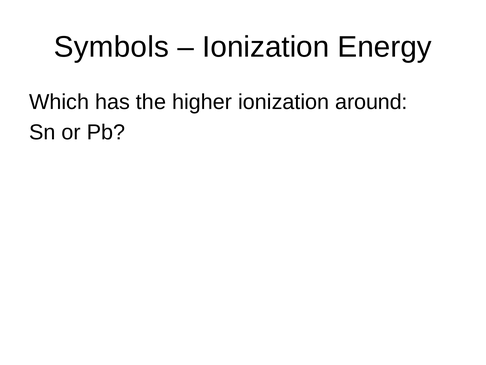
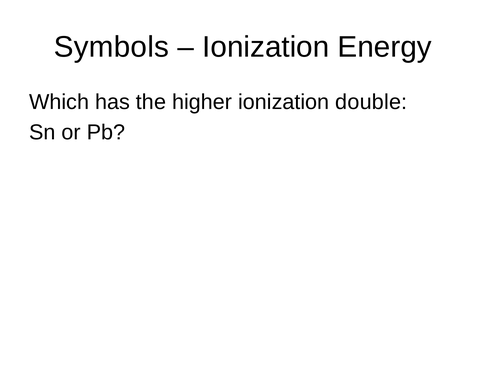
around: around -> double (371, 102)
